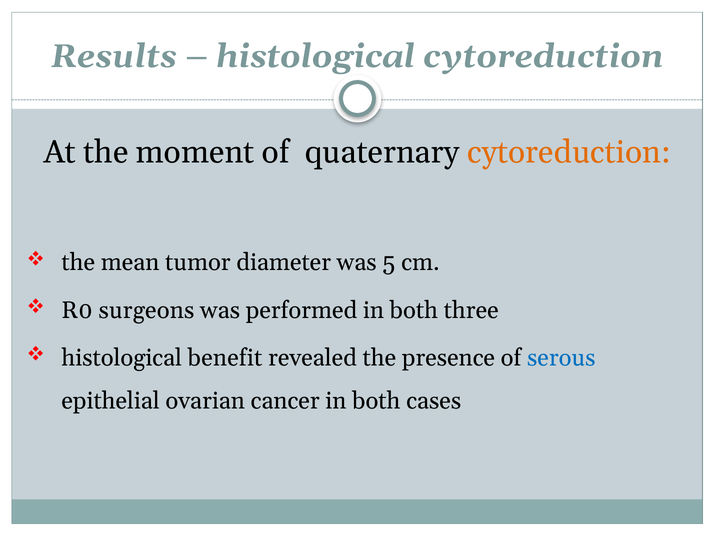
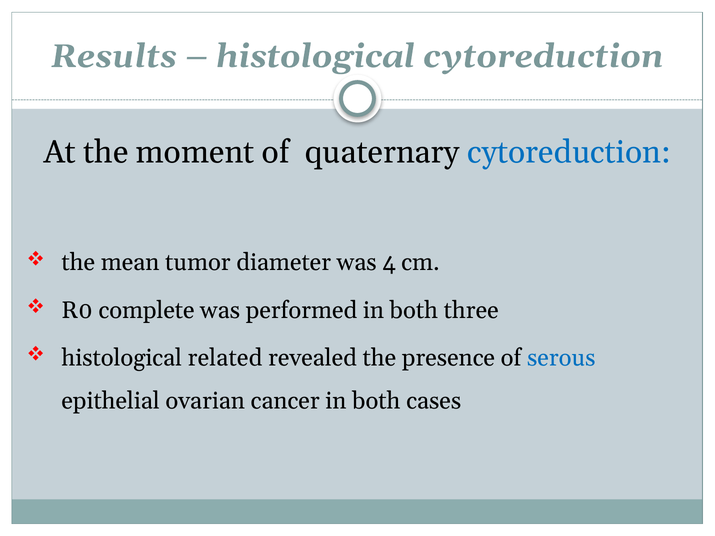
cytoreduction colour: orange -> blue (569, 152)
5: 5 -> 4 (389, 263)
surgeons: surgeons -> complete (147, 310)
benefit: benefit -> related (225, 358)
